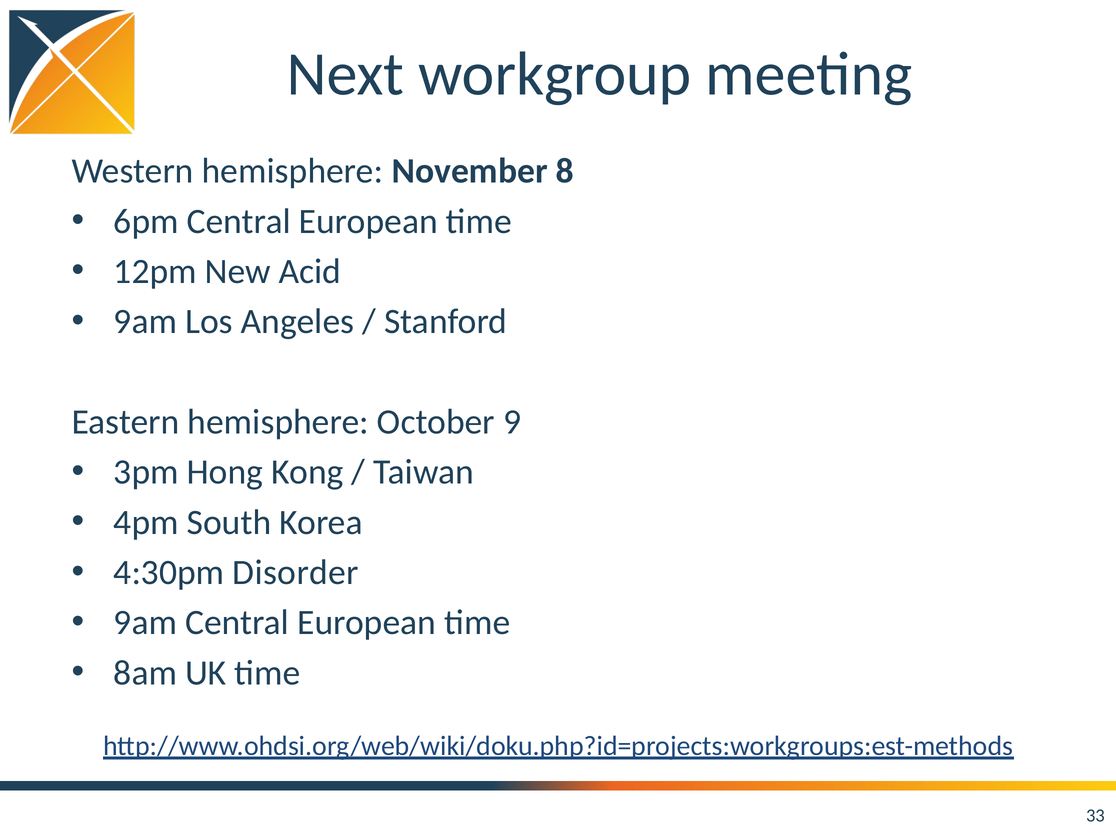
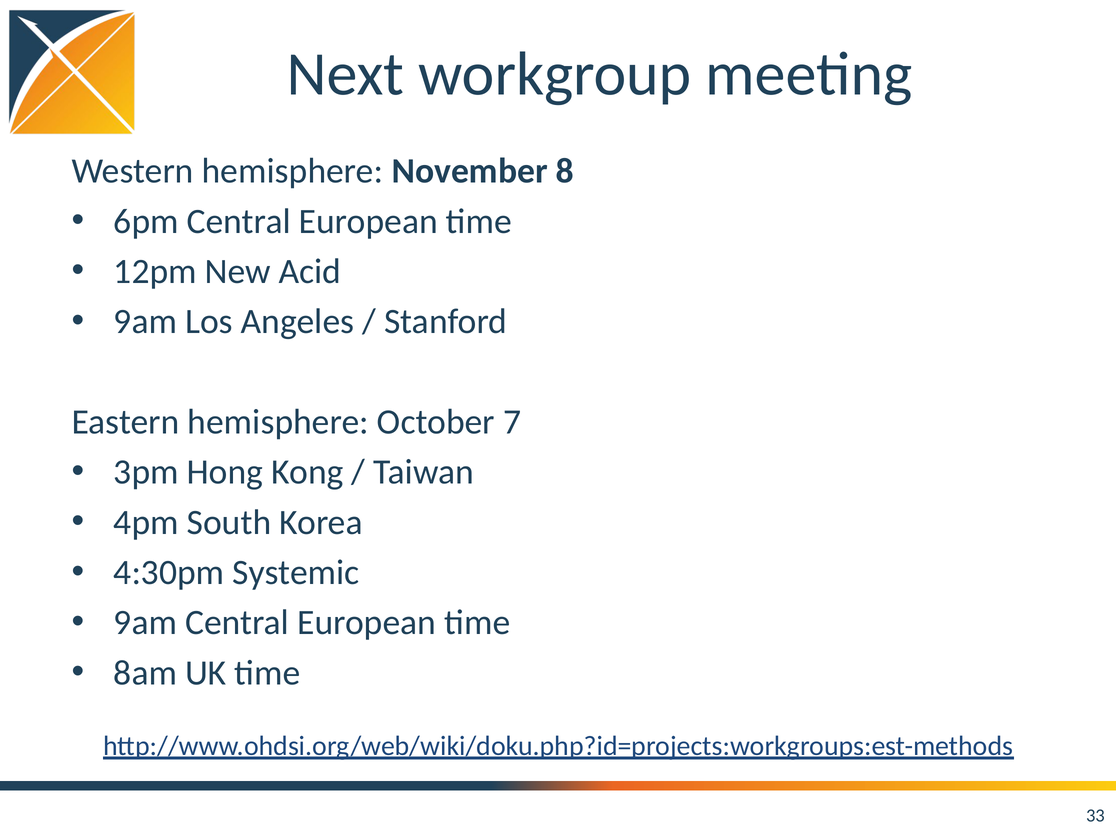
9: 9 -> 7 (512, 422)
Disorder: Disorder -> Systemic (296, 573)
